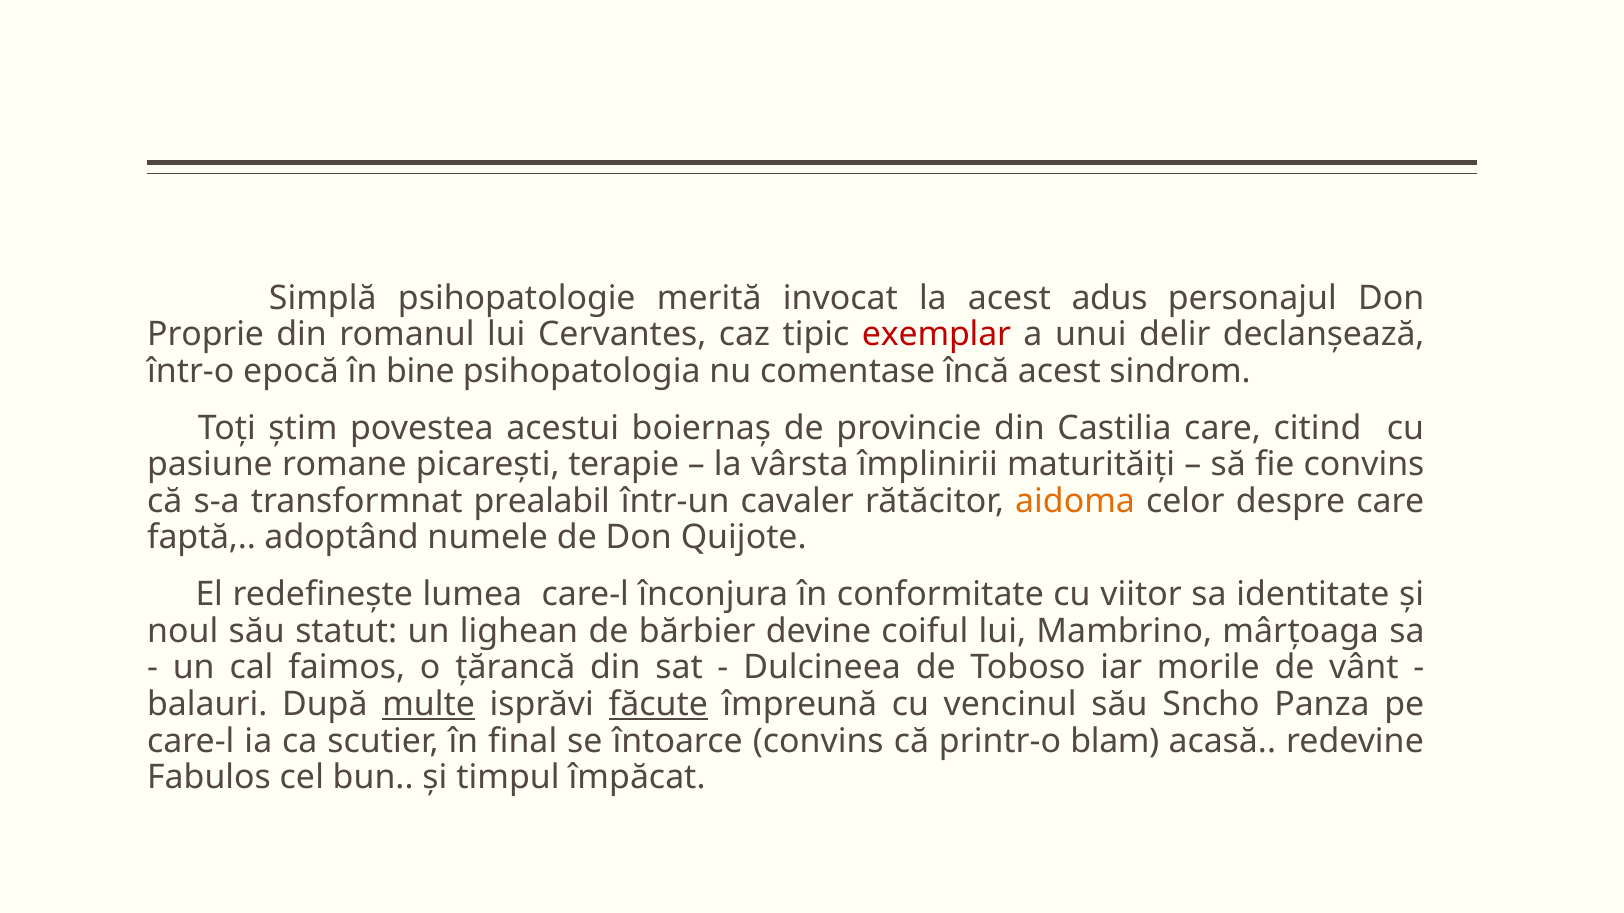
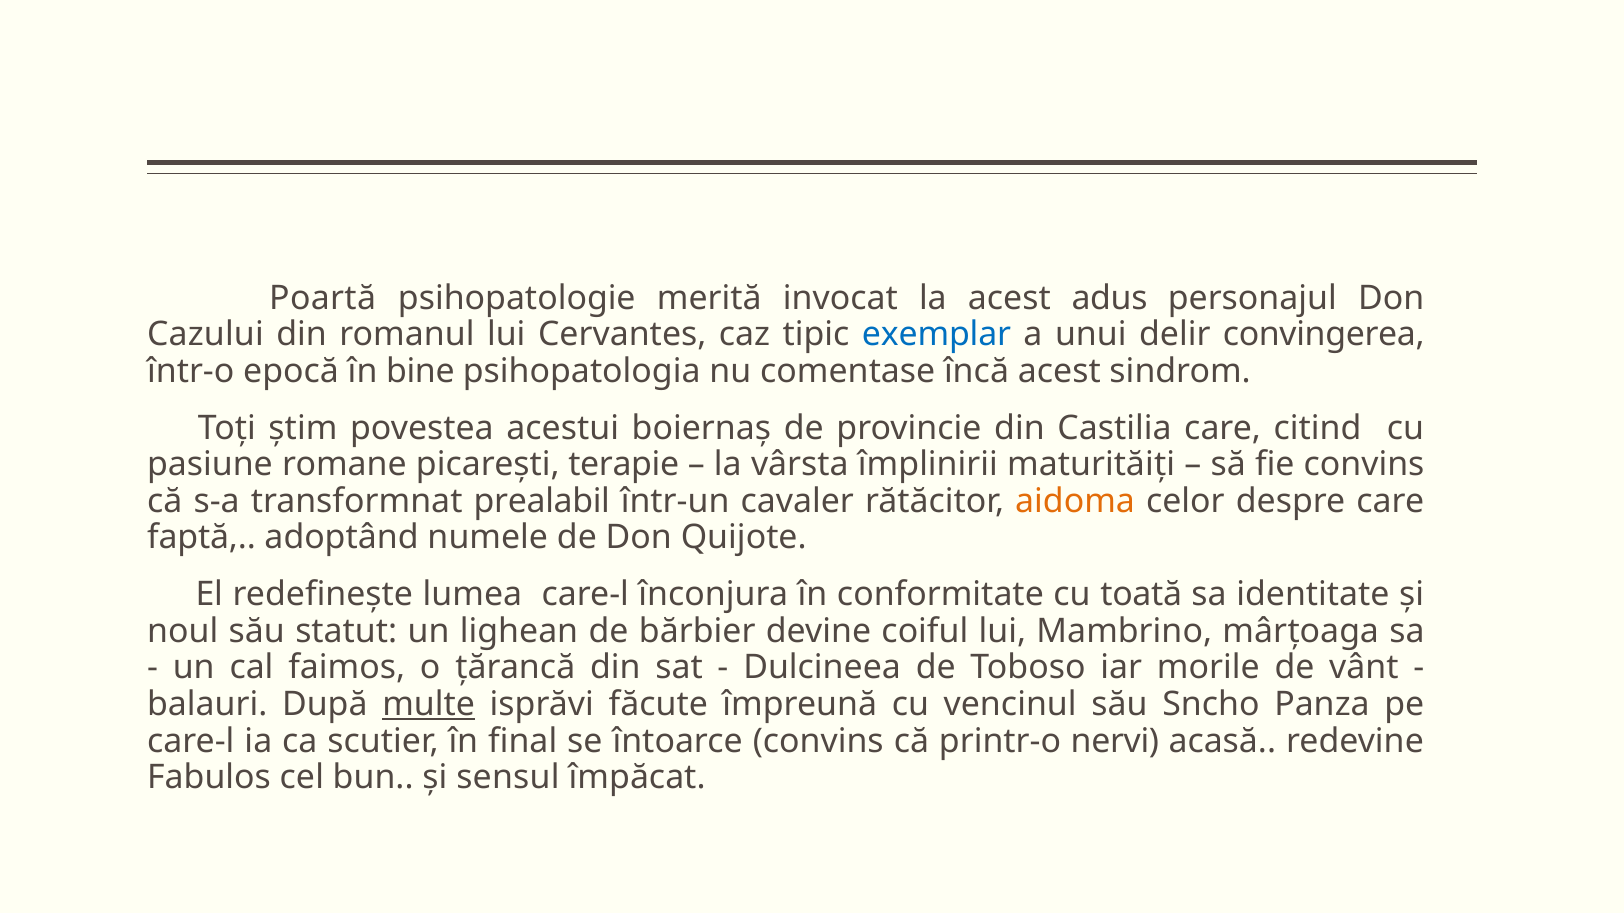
Simplă: Simplă -> Poartă (323, 298)
Proprie: Proprie -> Cazului (205, 335)
exemplar colour: red -> blue (936, 335)
declanșează: declanșează -> convingerea (1324, 335)
viitor: viitor -> toată (1141, 595)
făcute underline: present -> none (658, 705)
blam: blam -> nervi (1115, 741)
timpul: timpul -> sensul (508, 778)
